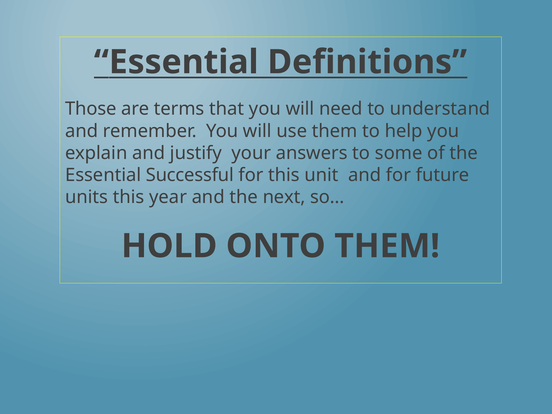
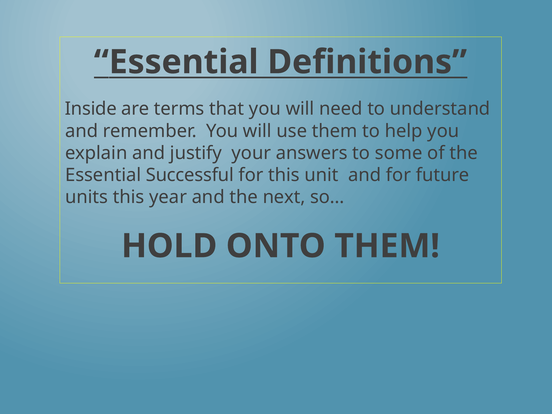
Those: Those -> Inside (91, 109)
